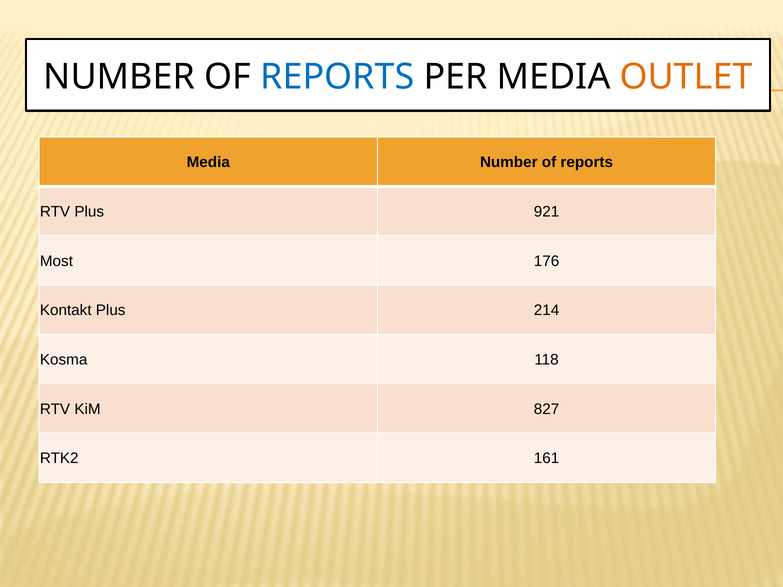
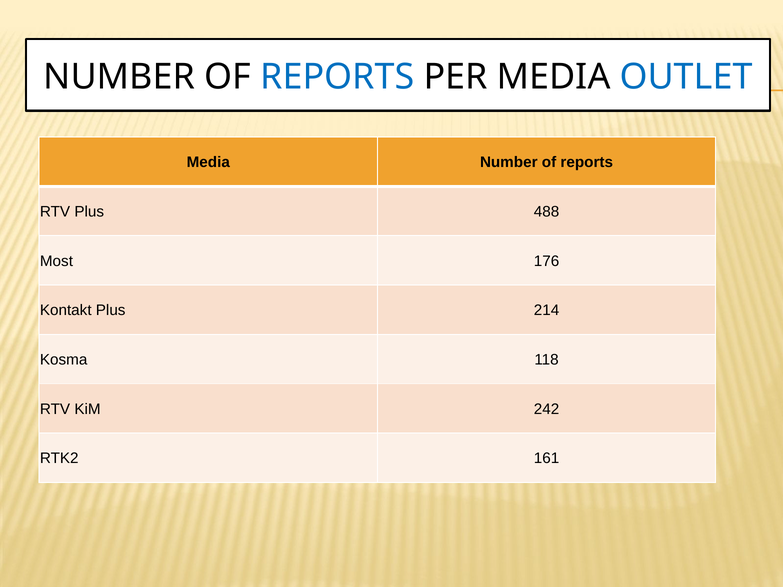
OUTLET colour: orange -> blue (686, 77)
921: 921 -> 488 (547, 212)
827: 827 -> 242 (547, 409)
